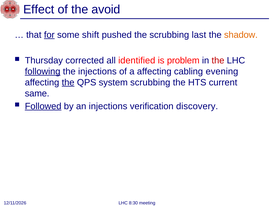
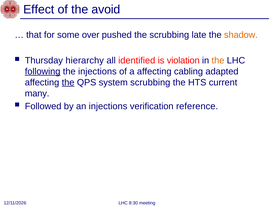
for underline: present -> none (49, 35)
shift: shift -> over (91, 35)
last: last -> late (199, 35)
corrected: corrected -> hierarchy (85, 60)
problem: problem -> violation (183, 60)
the colour: red -> orange (218, 60)
evening: evening -> adapted (222, 71)
same: same -> many (37, 93)
Followed underline: present -> none (43, 106)
discovery: discovery -> reference (197, 106)
